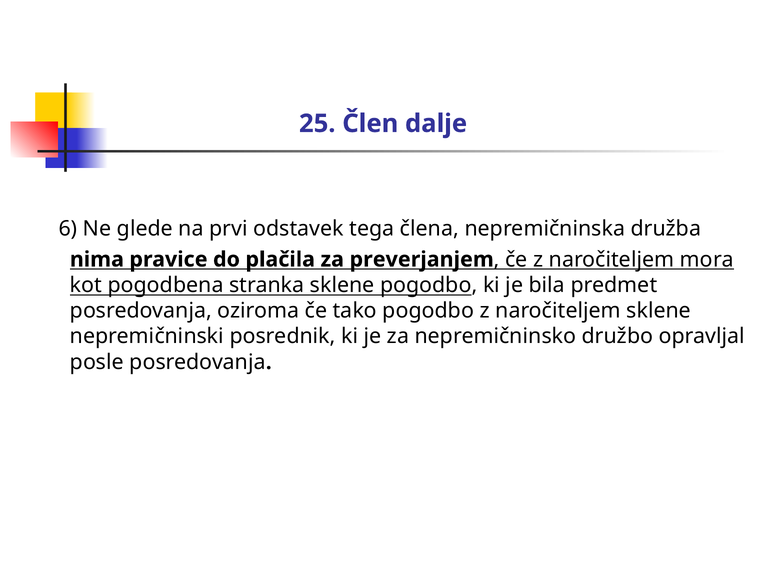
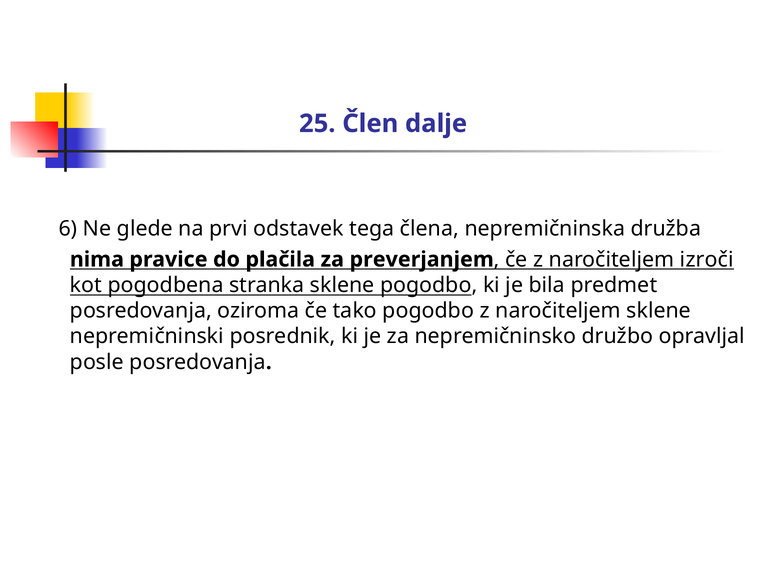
mora: mora -> izroči (707, 260)
